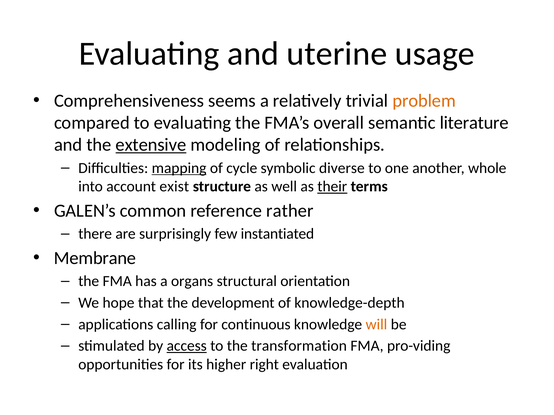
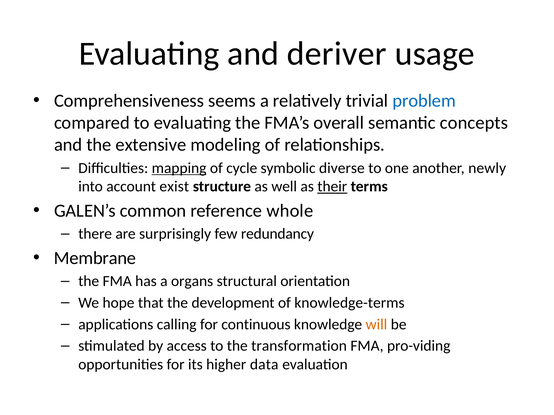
uterine: uterine -> deriver (337, 54)
problem colour: orange -> blue (424, 101)
literature: literature -> concepts (474, 123)
extensive underline: present -> none (151, 145)
whole: whole -> newly (487, 168)
rather: rather -> whole (290, 211)
instantiated: instantiated -> redundancy (277, 234)
knowledge-depth: knowledge-depth -> knowledge-terms (349, 303)
access underline: present -> none (187, 346)
right: right -> data (264, 365)
